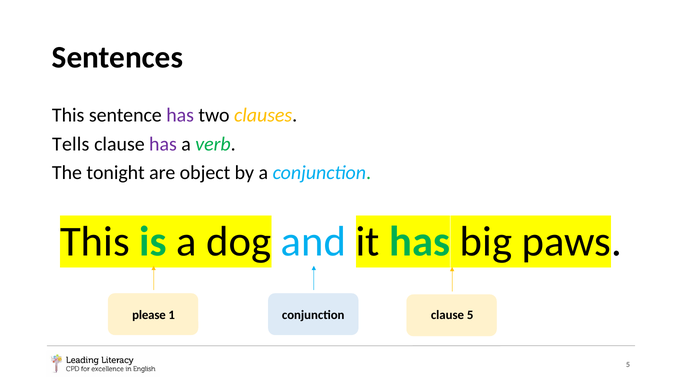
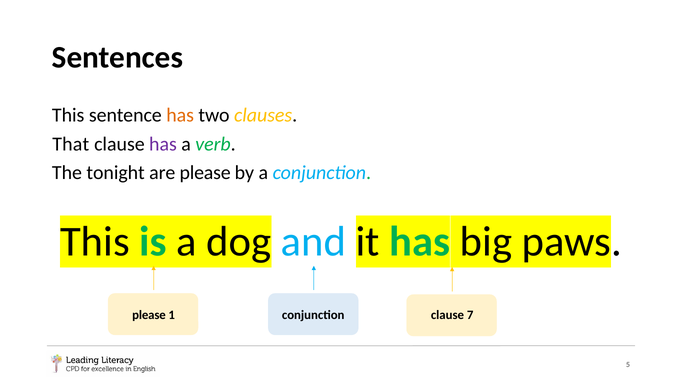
has colour: purple -> orange (180, 115)
Tells: Tells -> That (71, 144)
are object: object -> please (205, 172)
clause 5: 5 -> 7 (470, 315)
